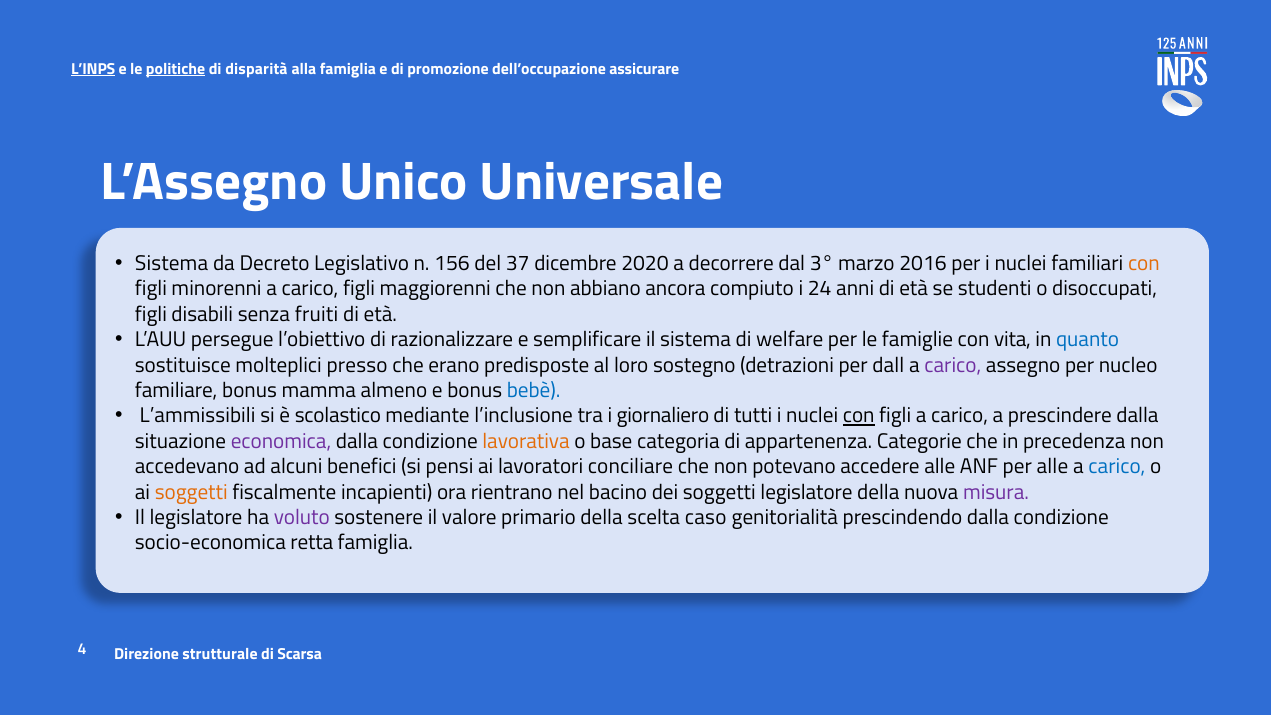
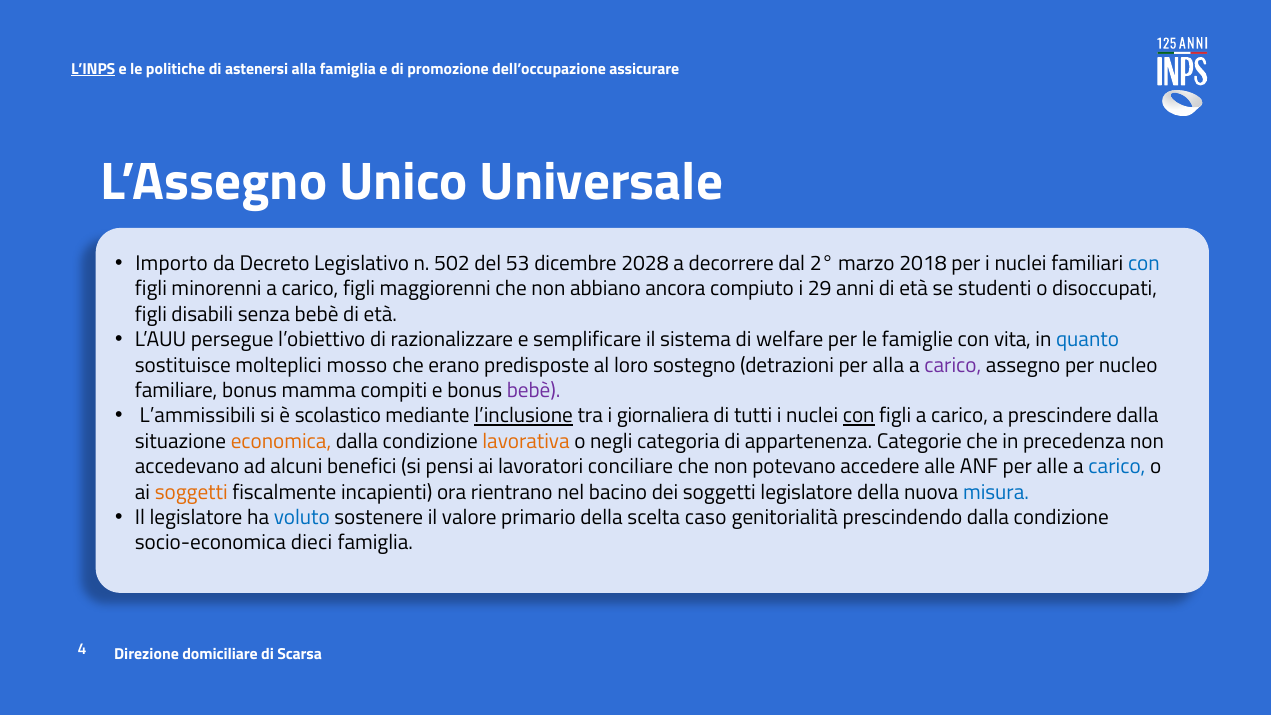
politiche underline: present -> none (176, 69)
disparità: disparità -> astenersi (257, 69)
Sistema: Sistema -> Importo (172, 263)
156: 156 -> 502 (452, 263)
37: 37 -> 53 (518, 263)
2020: 2020 -> 2028 (645, 263)
3°: 3° -> 2° (822, 263)
2016: 2016 -> 2018 (923, 263)
con colour: orange -> blue (1144, 263)
24: 24 -> 29 (820, 289)
senza fruiti: fruiti -> bebè (317, 314)
presso: presso -> mosso (357, 365)
per dall: dall -> alla (888, 365)
almeno: almeno -> compiti (394, 390)
bebè colour: blue -> purple (534, 390)
l’inclusione underline: none -> present (524, 416)
giornaliero: giornaliero -> giornaliera (663, 416)
economica colour: purple -> orange (281, 441)
base: base -> negli (611, 441)
misura colour: purple -> blue (996, 492)
voluto colour: purple -> blue (302, 517)
retta: retta -> dieci (312, 543)
strutturale: strutturale -> domiciliare (220, 654)
